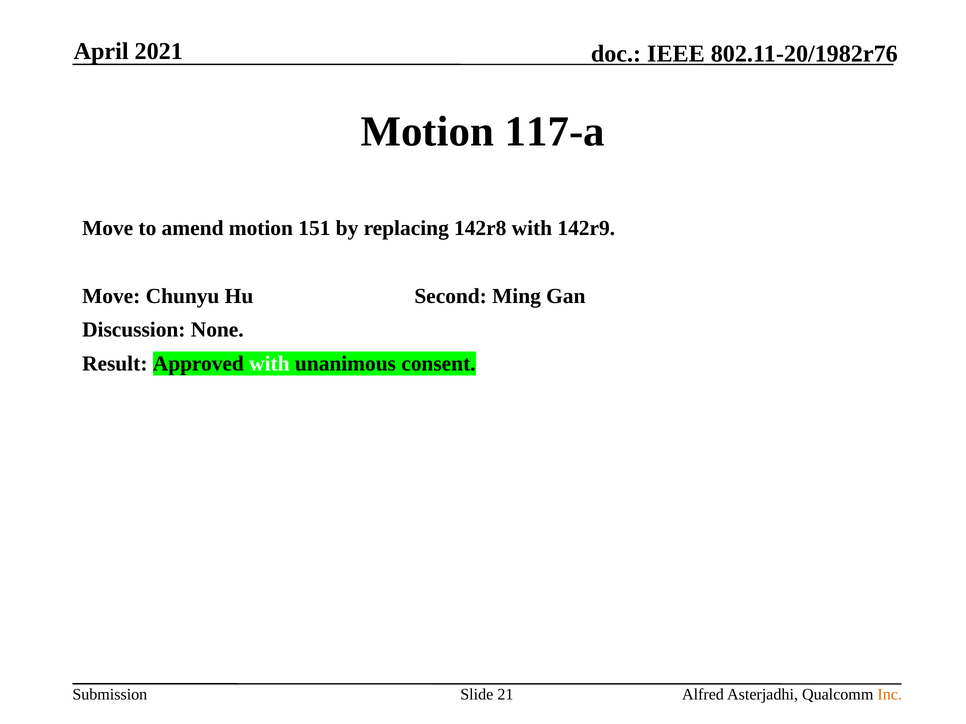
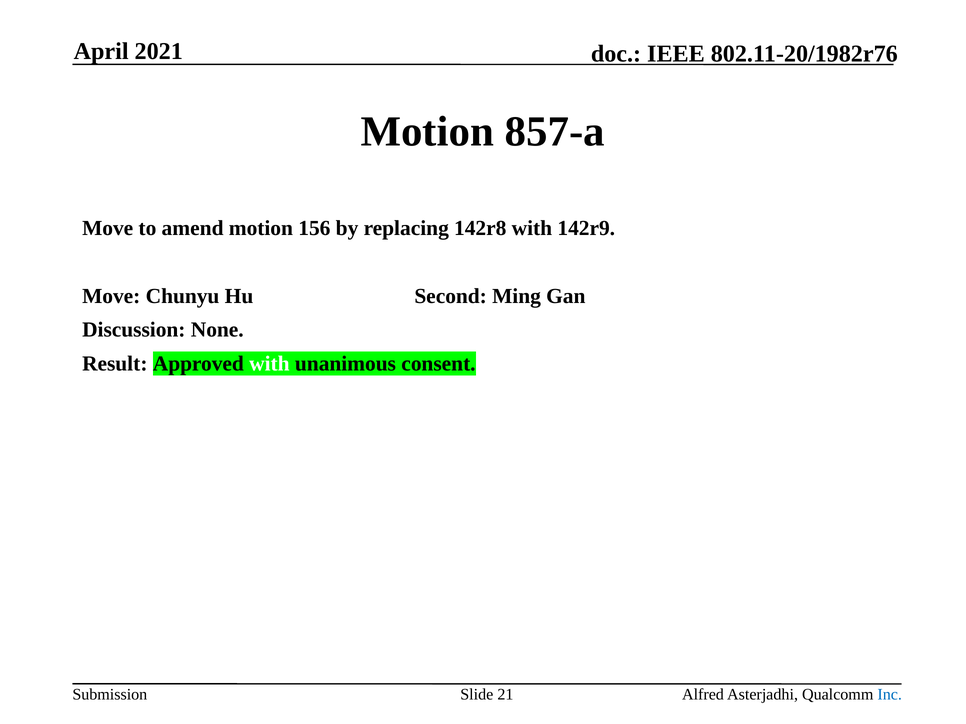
117-a: 117-a -> 857-a (555, 132)
151: 151 -> 156 (314, 229)
Inc colour: orange -> blue (890, 695)
